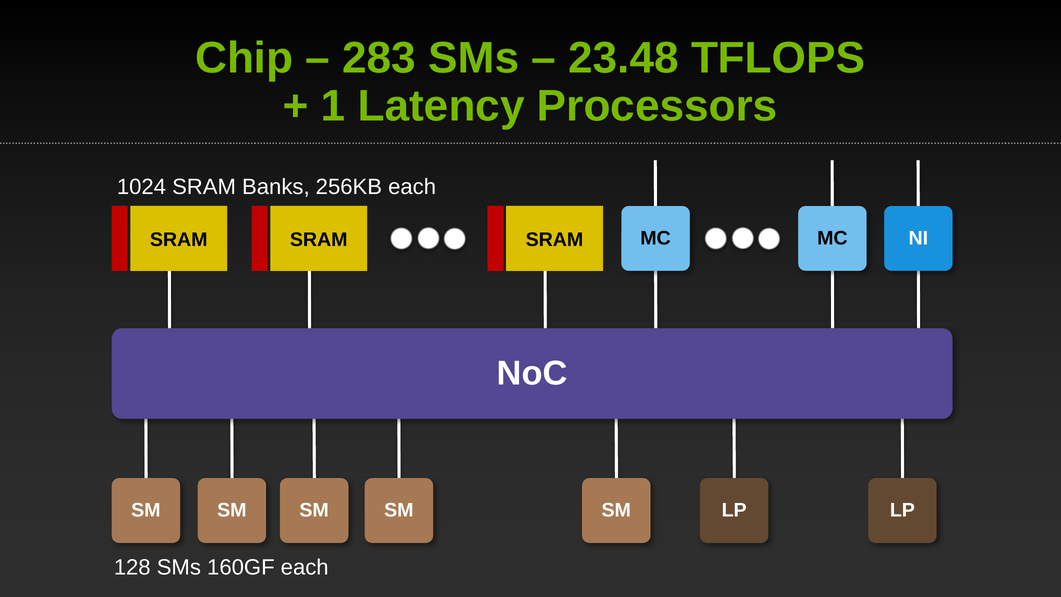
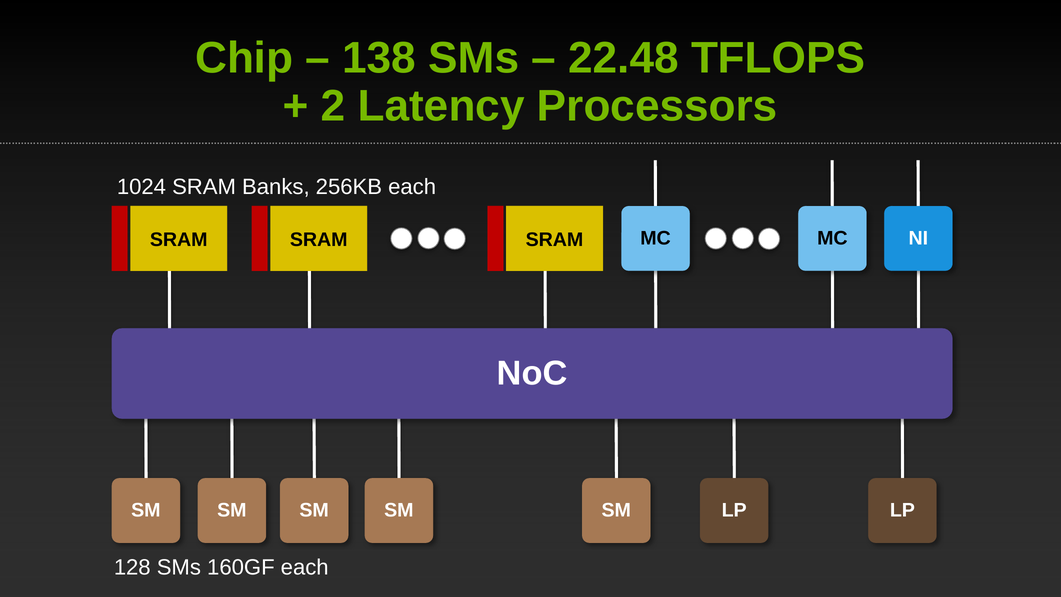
283: 283 -> 138 (379, 58)
23.48: 23.48 -> 22.48 (624, 58)
1: 1 -> 2 (333, 106)
